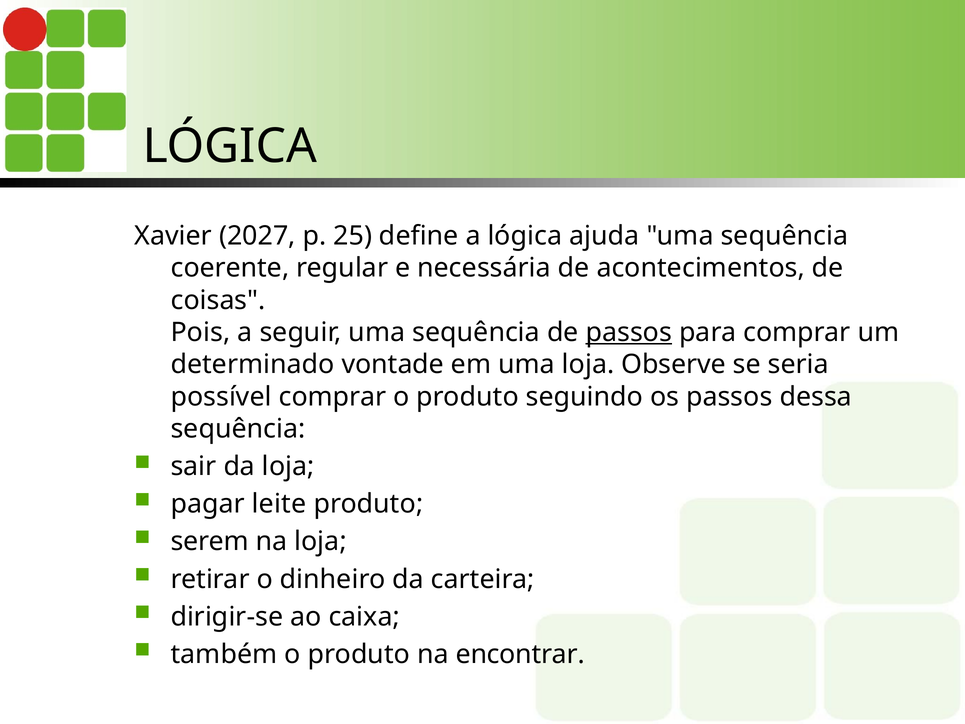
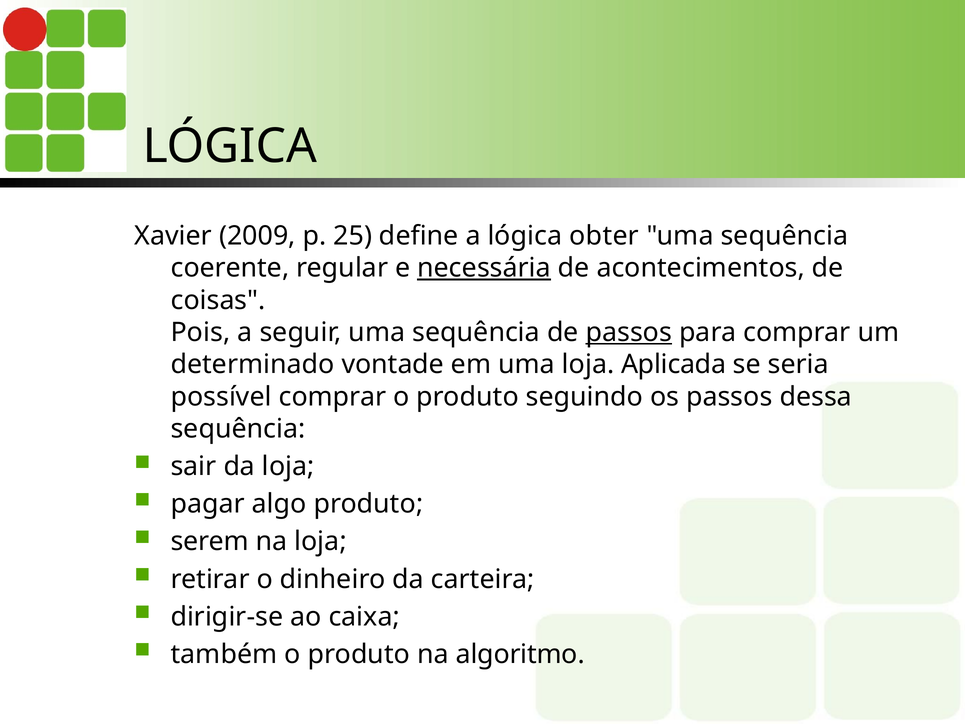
2027: 2027 -> 2009 (257, 236)
ajuda: ajuda -> obter (604, 236)
necessária underline: none -> present (484, 268)
Observe: Observe -> Aplicada (674, 364)
leite: leite -> algo (279, 504)
encontrar: encontrar -> algoritmo (520, 654)
